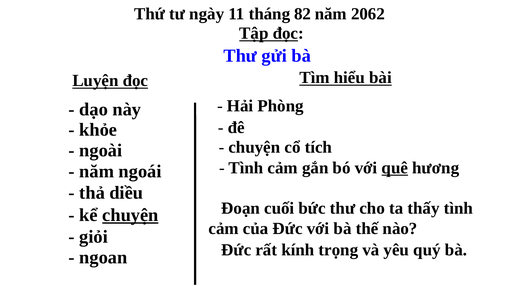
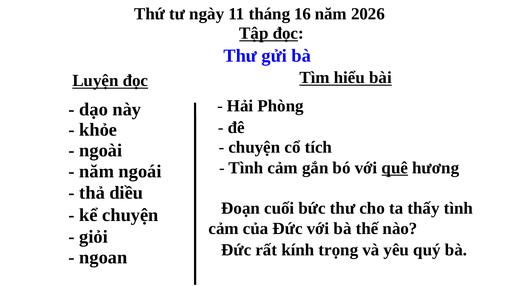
82: 82 -> 16 (303, 14)
2062: 2062 -> 2026 (368, 14)
chuyện underline: present -> none (130, 215)
